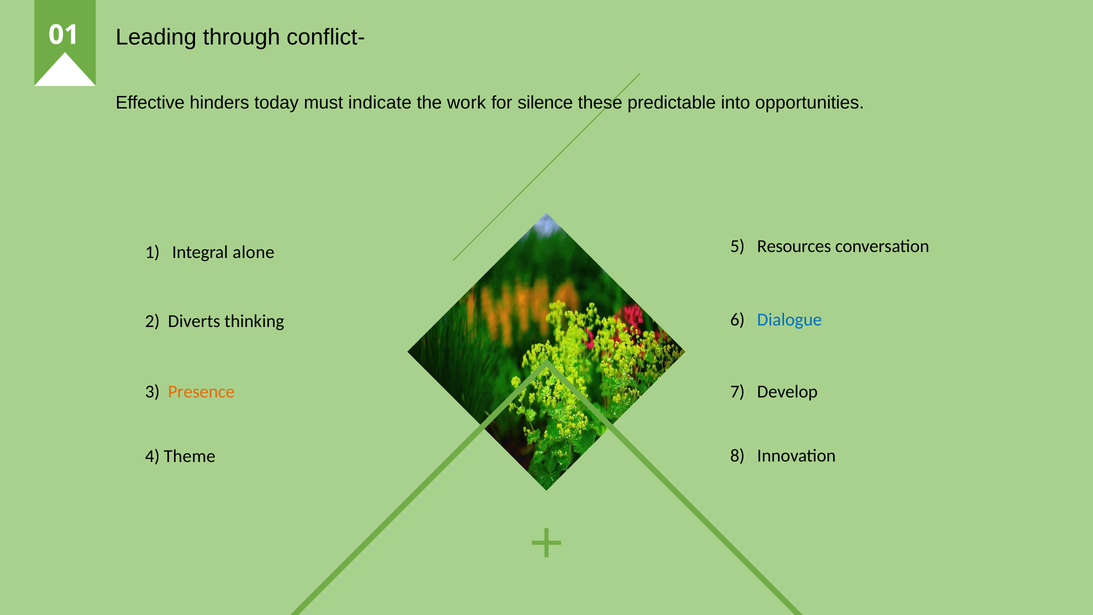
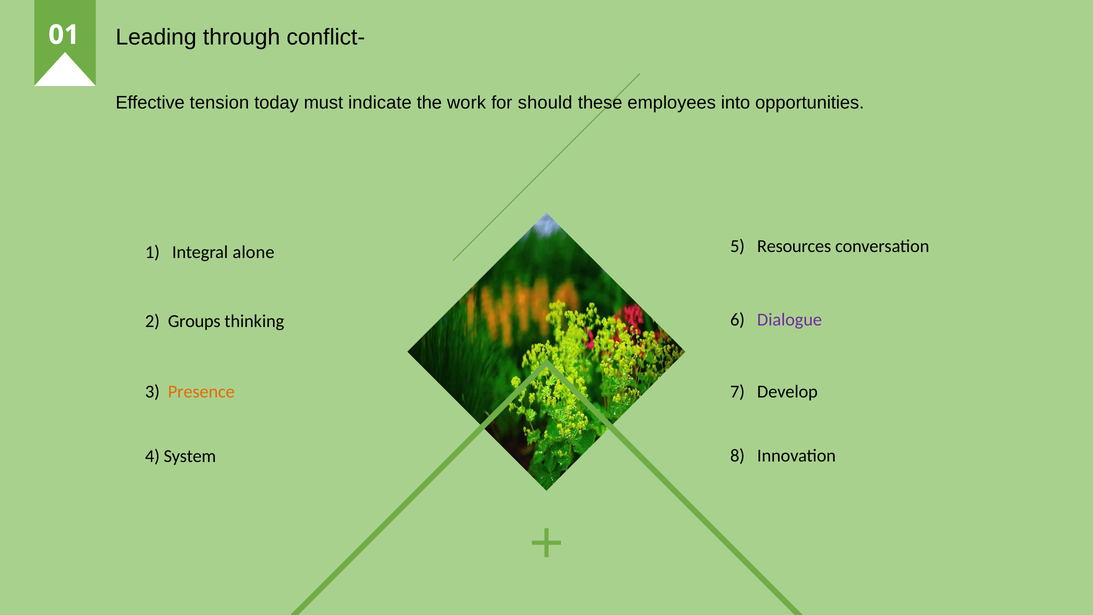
hinders: hinders -> tension (219, 103)
silence: silence -> should (545, 103)
predictable: predictable -> employees (672, 103)
Dialogue colour: blue -> purple (790, 320)
Diverts: Diverts -> Groups (194, 321)
Theme: Theme -> System (190, 456)
